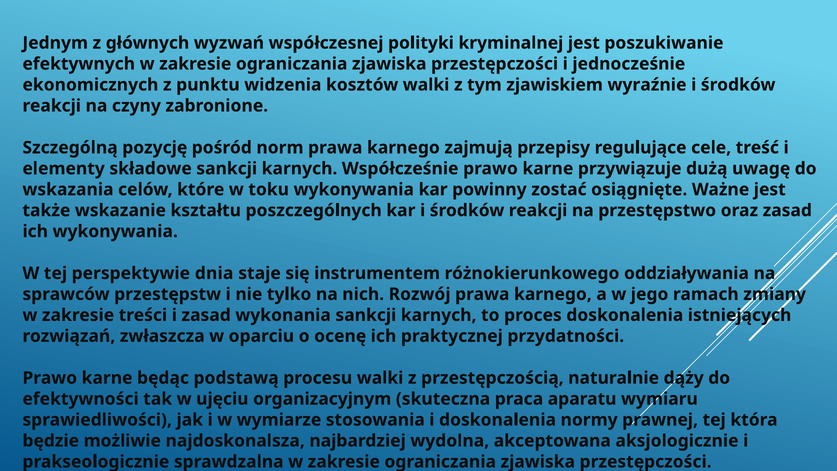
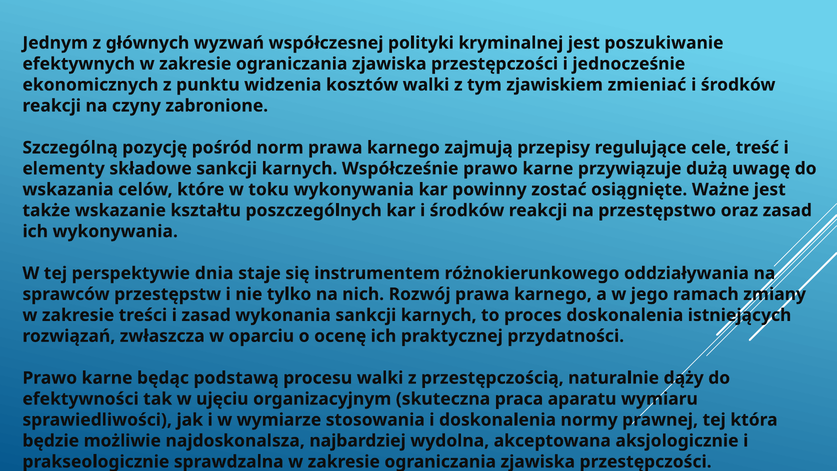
wyraźnie: wyraźnie -> zmieniać (647, 85)
